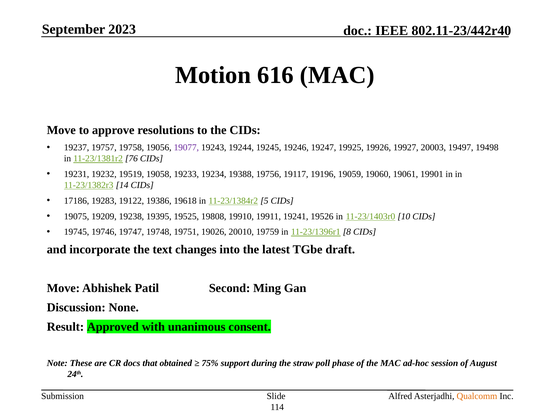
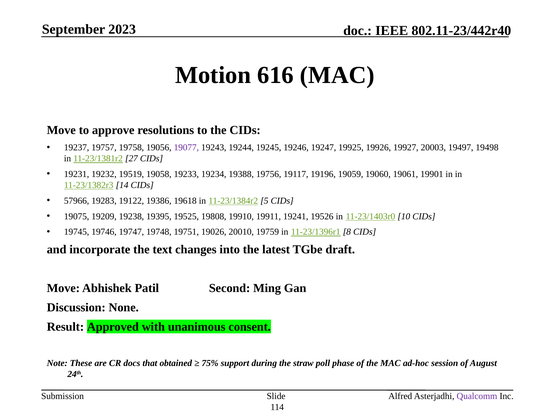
76: 76 -> 27 (131, 158)
17186: 17186 -> 57966 (77, 200)
Qualcomm colour: orange -> purple (477, 396)
